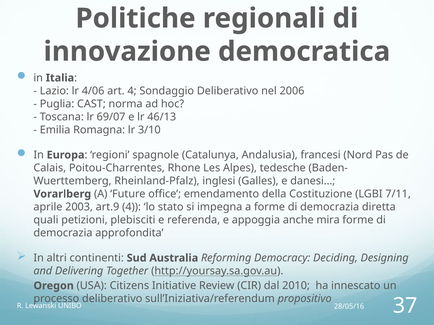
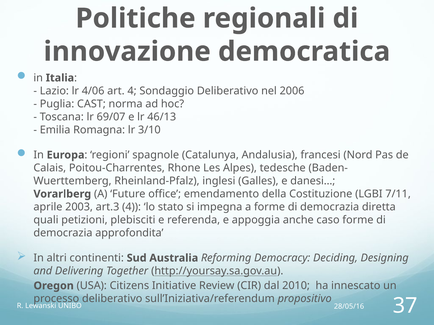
art.9: art.9 -> art.3 (108, 207)
mira: mira -> caso (328, 220)
